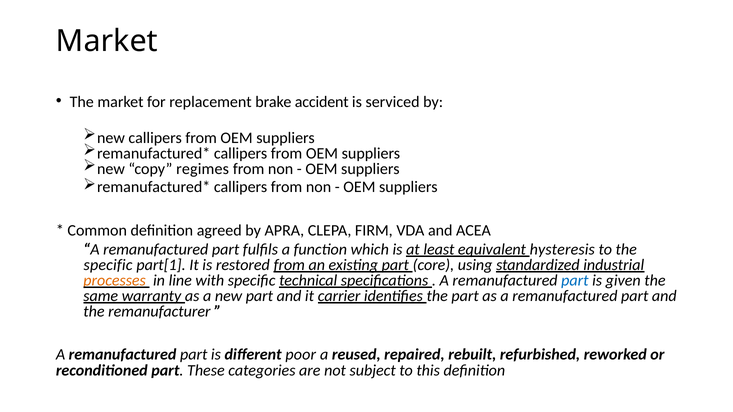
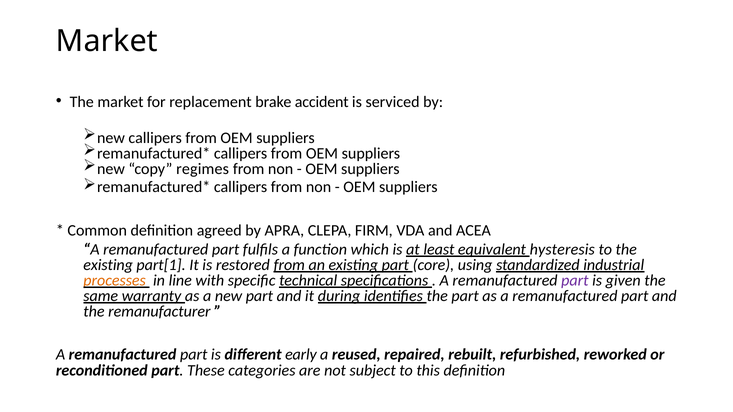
specific: specific -> existing (108, 265)
part colour: blue -> purple (575, 281)
carrier: carrier -> during (339, 296)
poor: poor -> early (301, 355)
